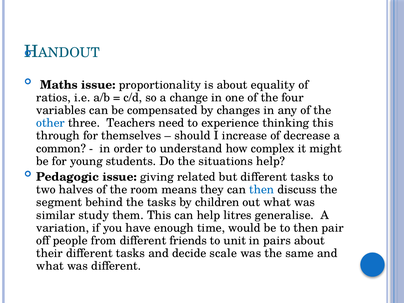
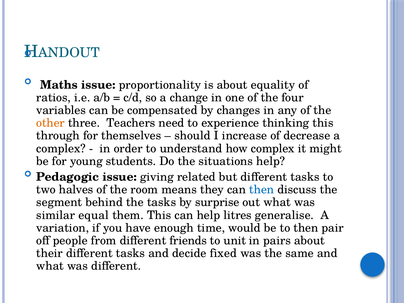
other colour: blue -> orange (51, 123)
common: common -> complex (61, 148)
children: children -> surprise (217, 202)
study: study -> equal (94, 215)
scale: scale -> fixed (223, 253)
